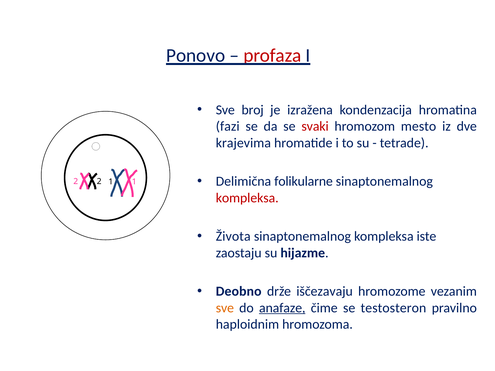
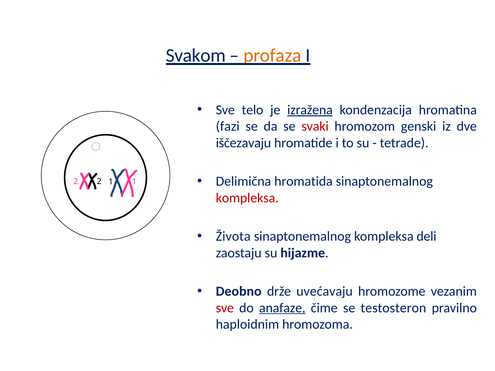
Ponovo: Ponovo -> Svakom (196, 56)
profaza colour: red -> orange (272, 56)
broj: broj -> telo (253, 110)
izražena underline: none -> present (310, 110)
mesto: mesto -> genski (419, 126)
krajevima: krajevima -> iščezavaju (243, 143)
folikularne: folikularne -> hromatida (303, 181)
iste: iste -> deli (426, 236)
iščezavaju: iščezavaju -> uvećavaju (325, 292)
sve colour: orange -> red (225, 308)
